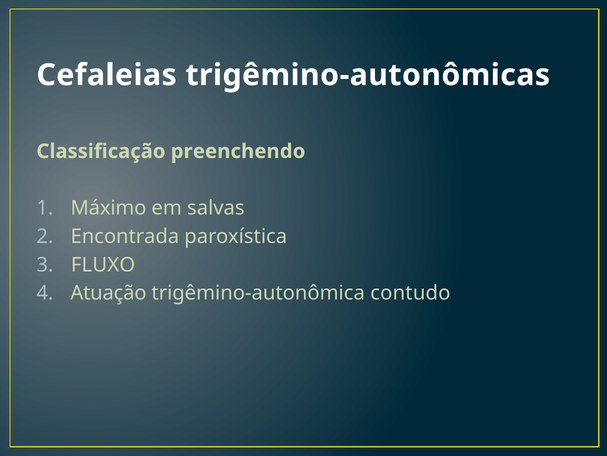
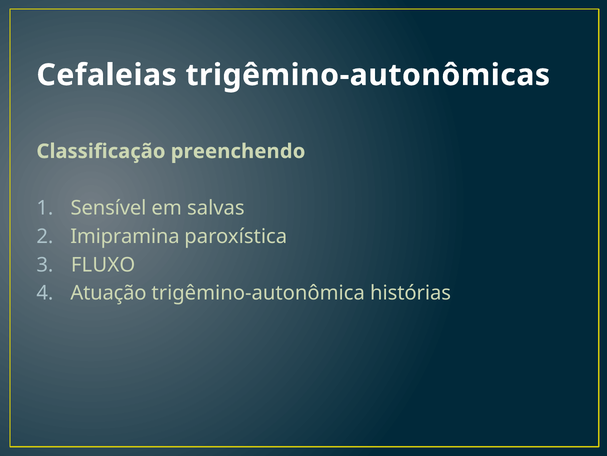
Máximo: Máximo -> Sensível (108, 208)
Encontrada: Encontrada -> Imipramina (125, 236)
contudo: contudo -> histórias (411, 293)
